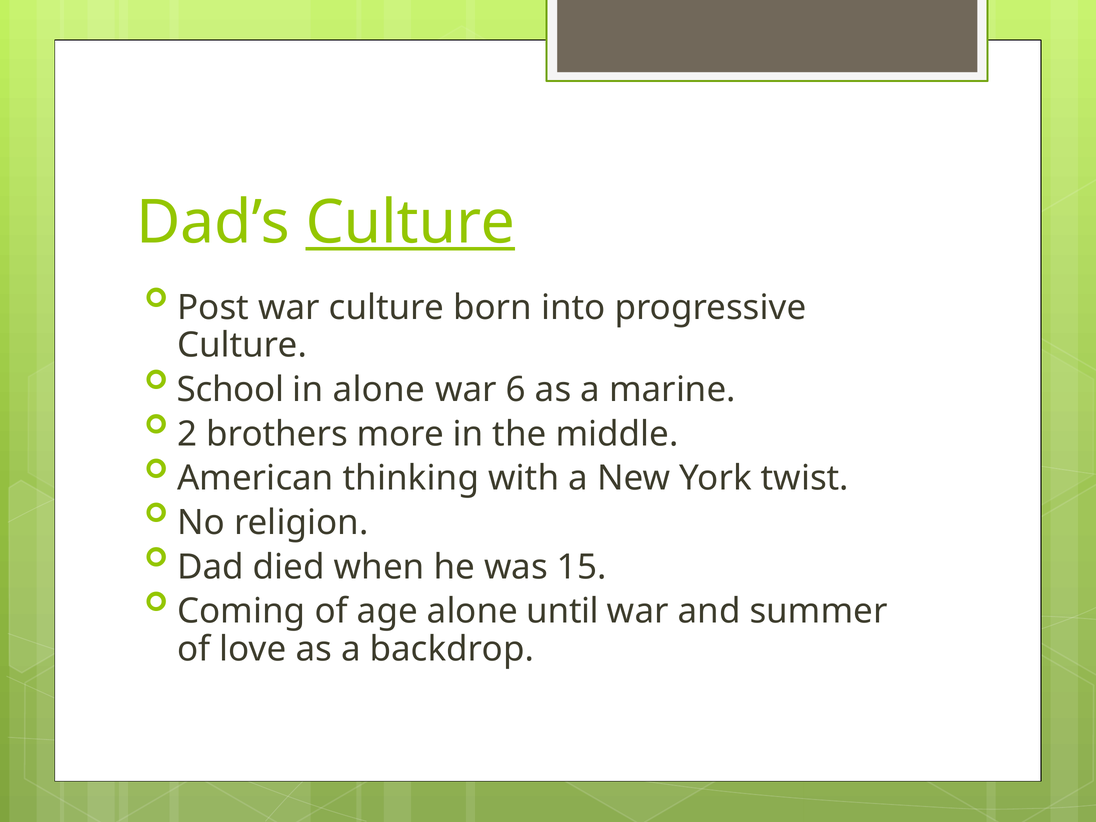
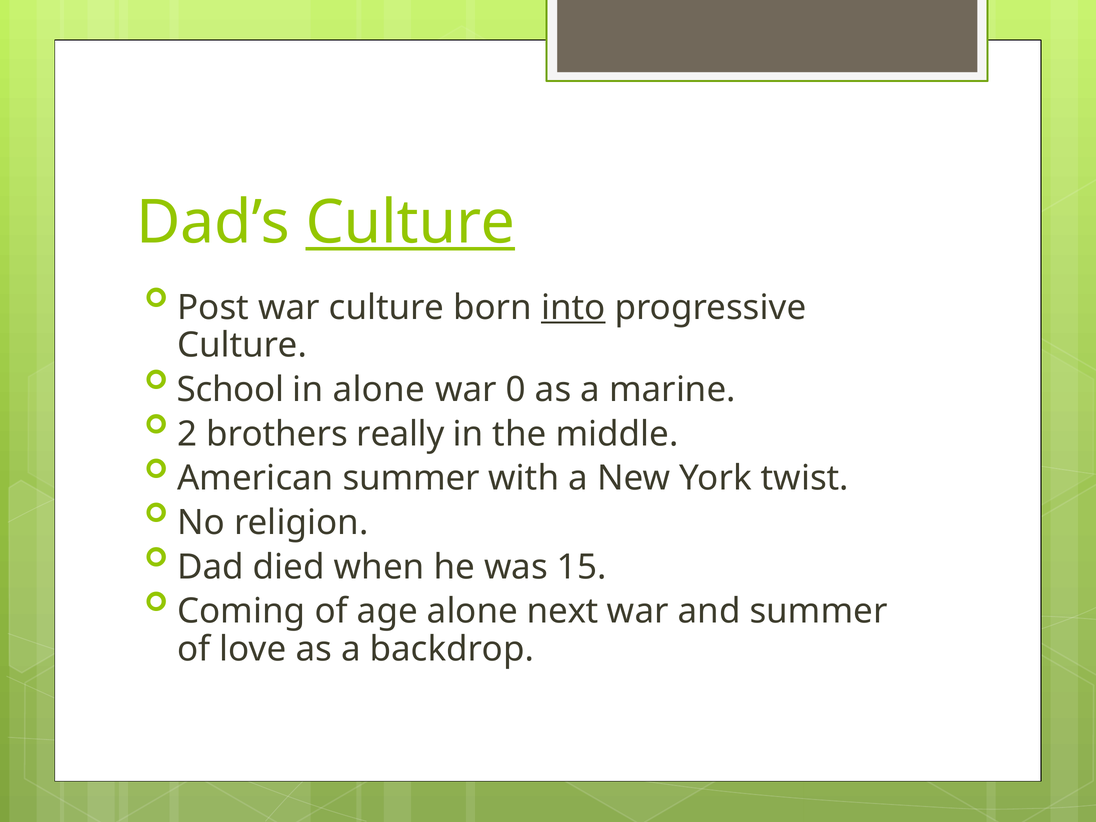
into underline: none -> present (573, 307)
6: 6 -> 0 (516, 390)
more: more -> really (400, 434)
American thinking: thinking -> summer (411, 478)
until: until -> next (563, 611)
